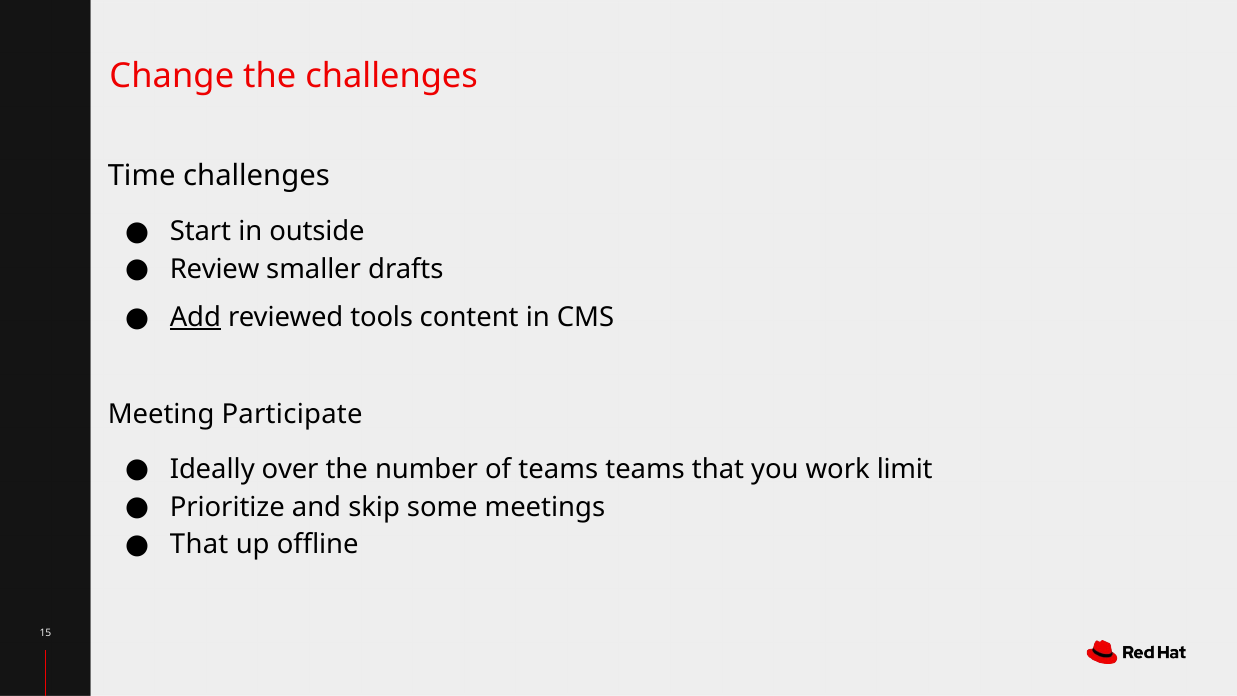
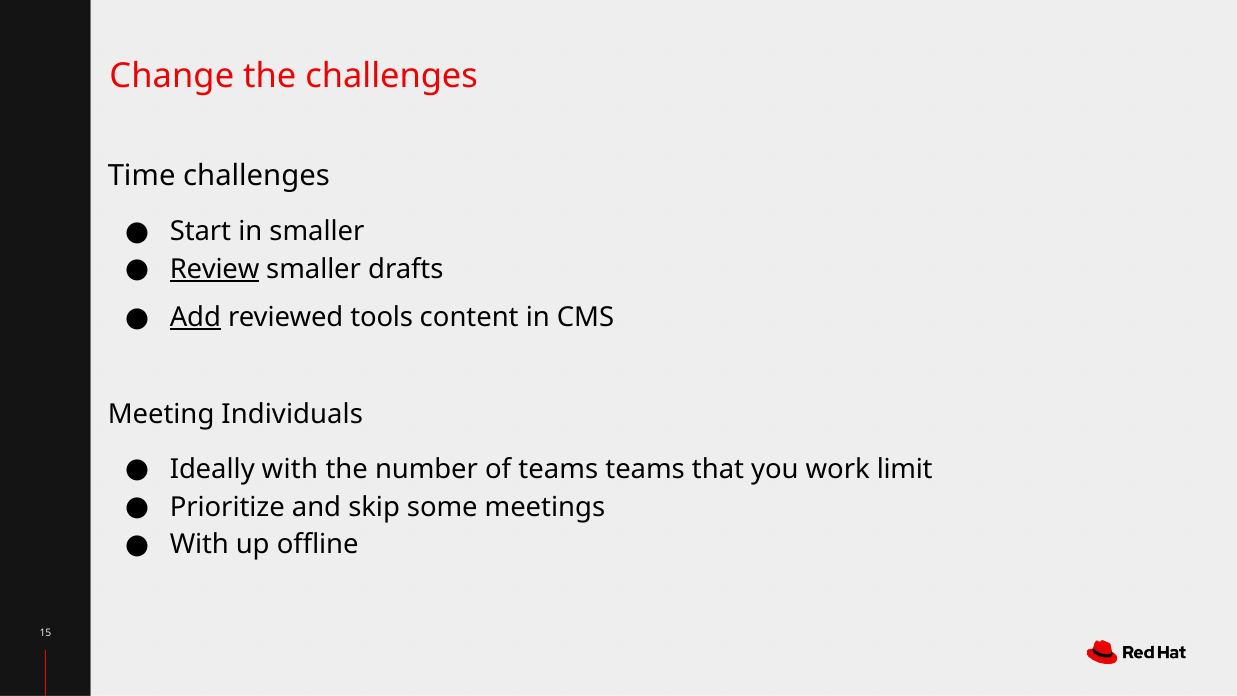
in outside: outside -> smaller (317, 231)
Review underline: none -> present (215, 269)
Participate: Participate -> Individuals (292, 414)
Ideally over: over -> with (290, 469)
That: That -> With (199, 545)
